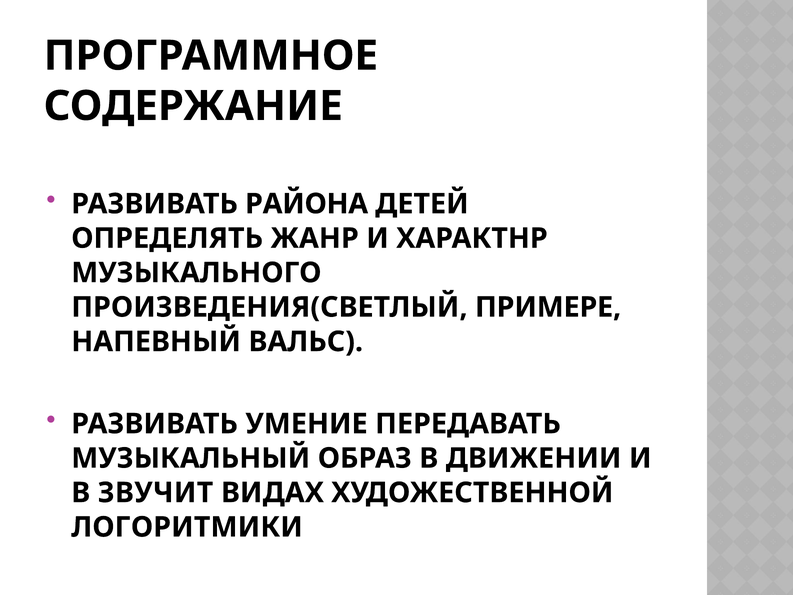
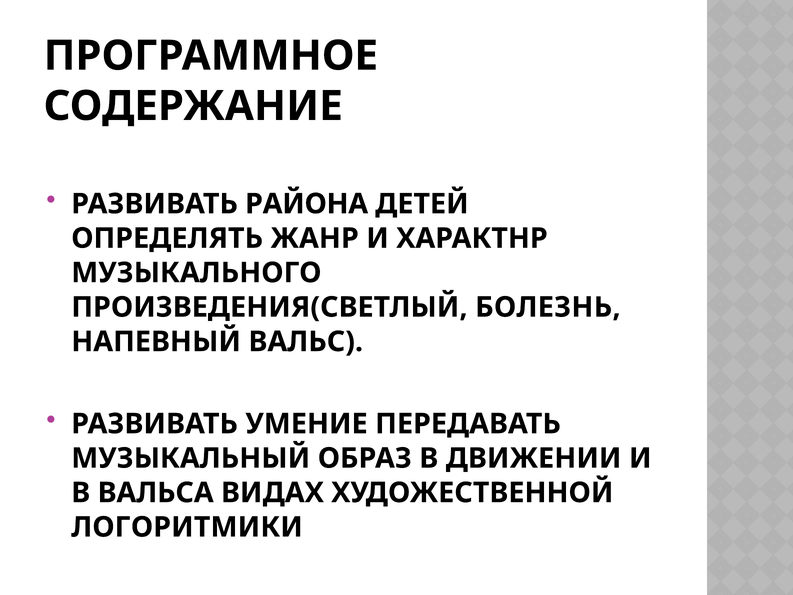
ПРИМЕРЕ: ПРИМЕРЕ -> БОЛЕЗНЬ (548, 307)
ЗВУЧИТ: ЗВУЧИТ -> ВАЛЬСА (156, 493)
